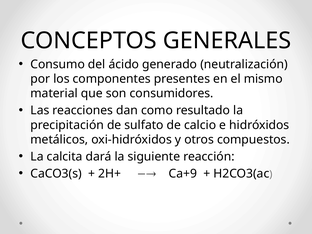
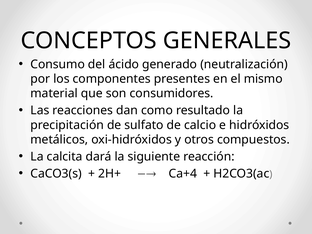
Ca+9: Ca+9 -> Ca+4 (183, 174)
